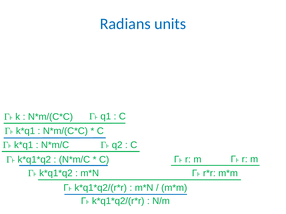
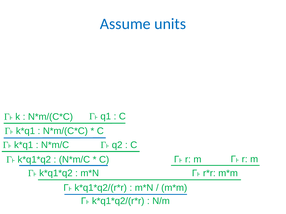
Radians: Radians -> Assume (125, 24)
